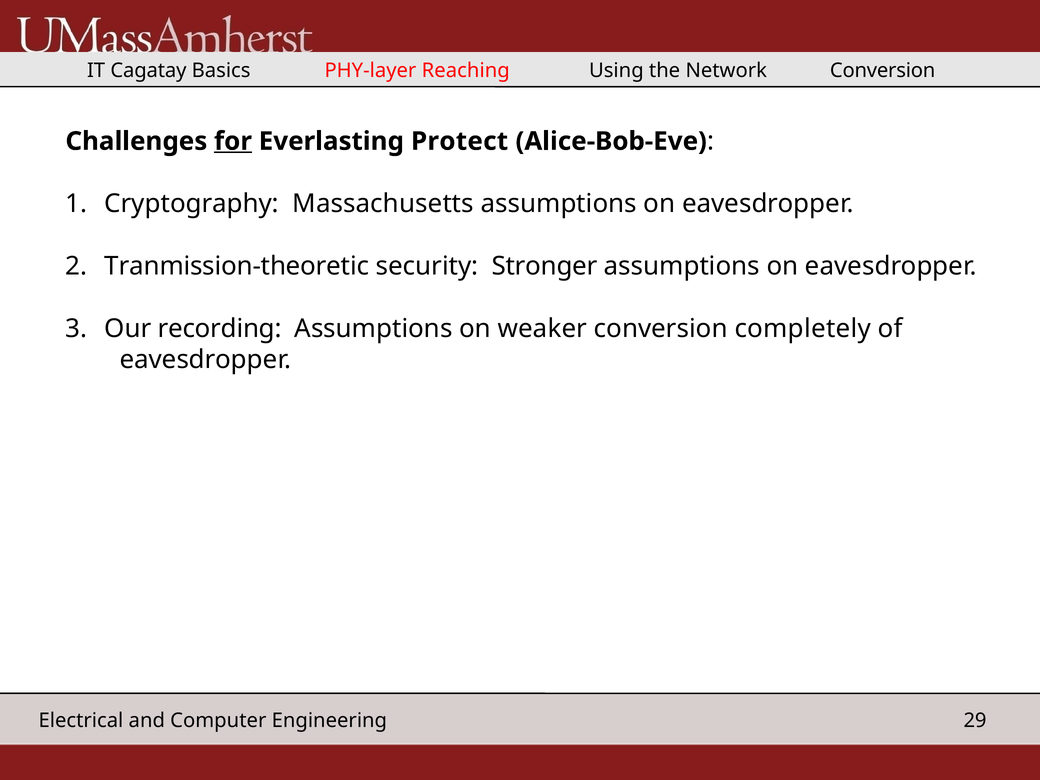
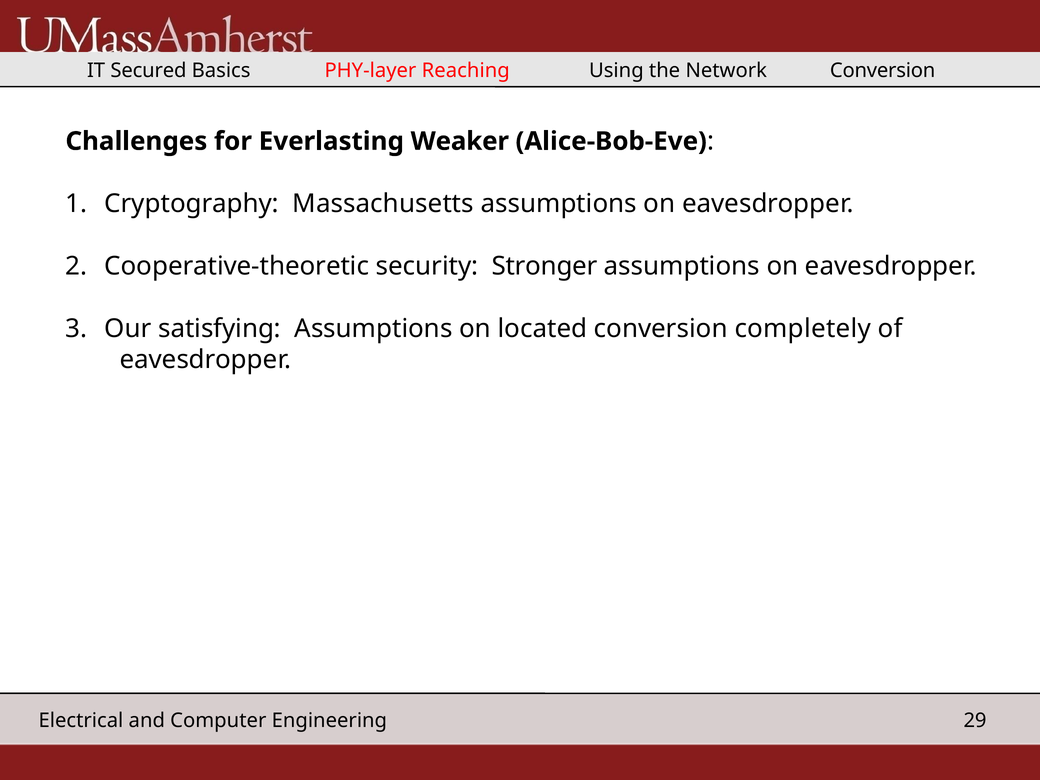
Cagatay: Cagatay -> Secured (148, 70)
for underline: present -> none (233, 141)
Protect: Protect -> Weaker (460, 141)
Tranmission-theoretic: Tranmission-theoretic -> Cooperative-theoretic (237, 266)
recording: recording -> satisfying (220, 328)
weaker: weaker -> located (542, 328)
